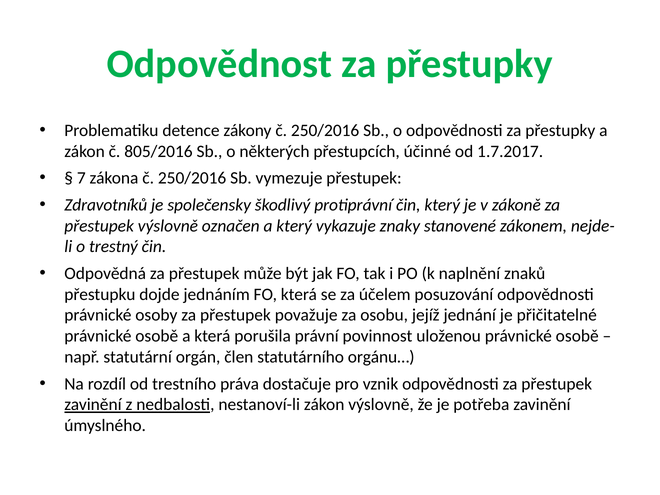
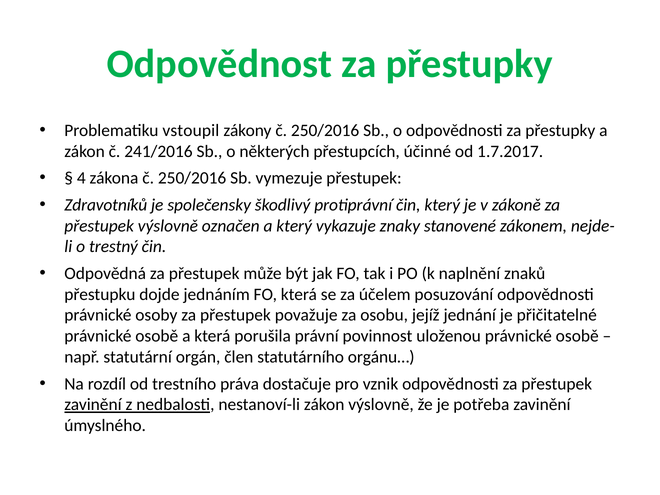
detence: detence -> vstoupil (191, 130)
805/2016: 805/2016 -> 241/2016 (158, 151)
7: 7 -> 4 (81, 178)
